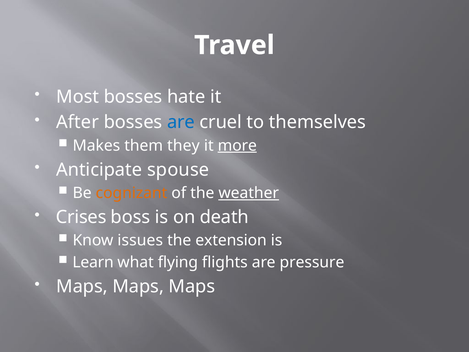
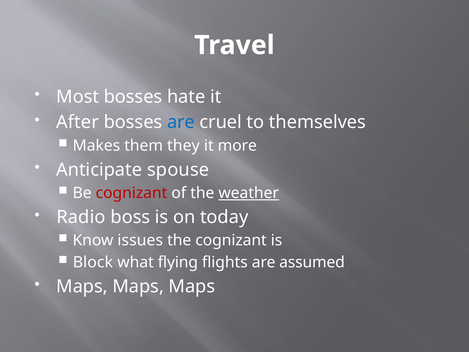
more underline: present -> none (237, 145)
cognizant colour: orange -> red (131, 193)
Crises: Crises -> Radio (81, 217)
death: death -> today (224, 217)
the extension: extension -> cognizant (231, 240)
Learn: Learn -> Block (93, 262)
pressure: pressure -> assumed (312, 262)
